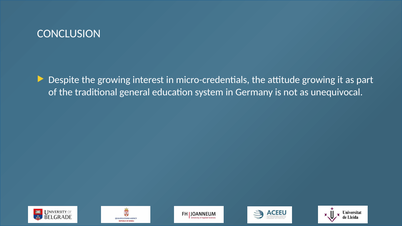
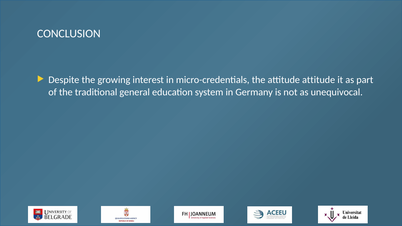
attitude growing: growing -> attitude (319, 80)
